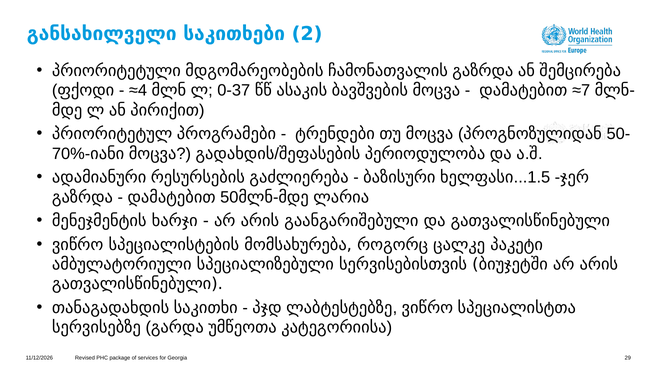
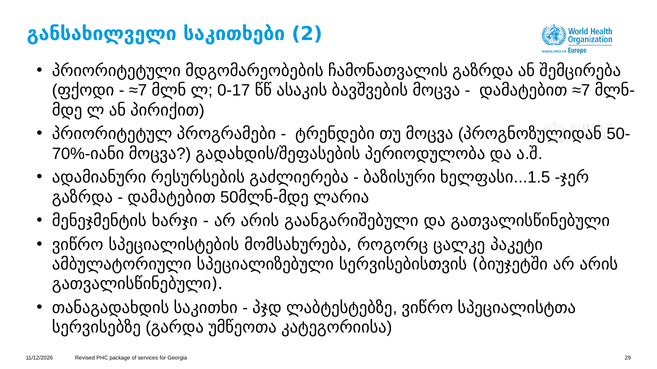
≈4: ≈4 -> ≈7 (138, 91)
0-37: 0-37 -> 0-17 (234, 91)
